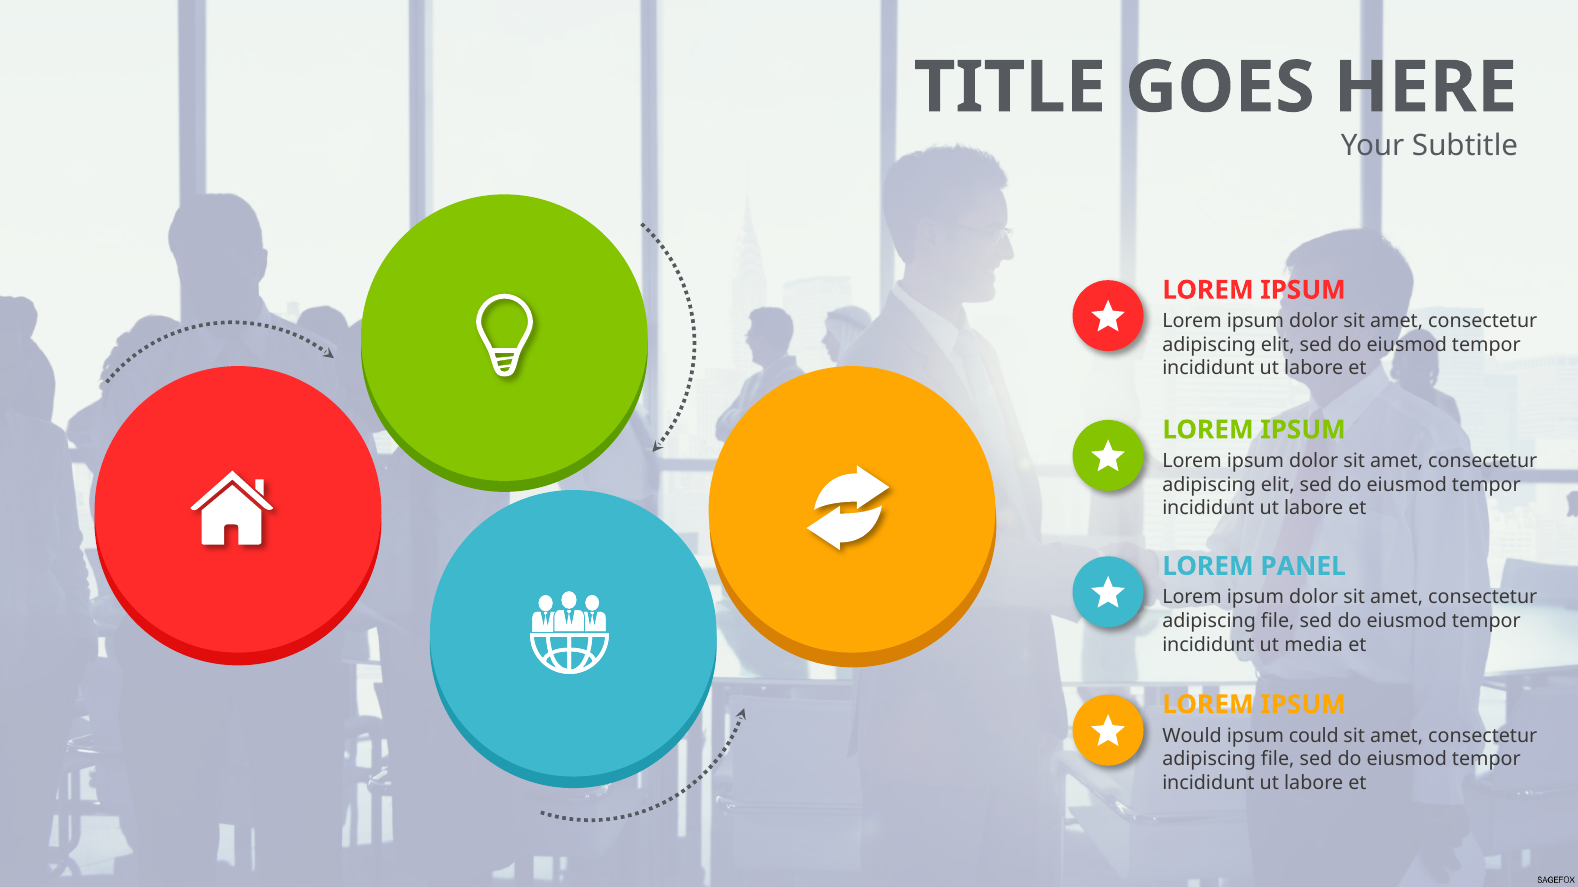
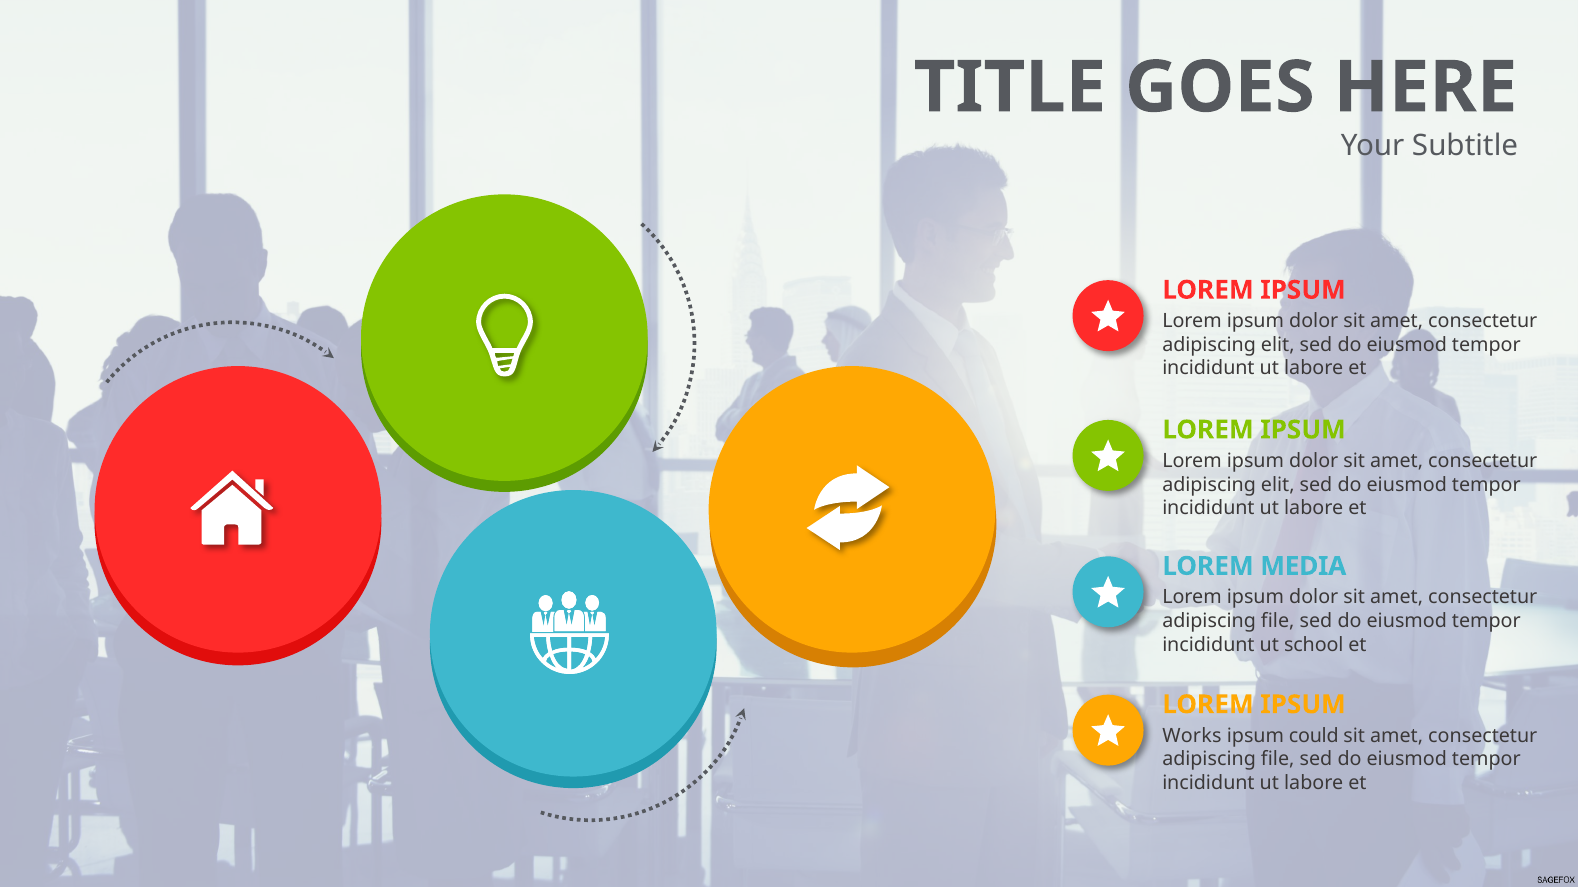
PANEL: PANEL -> MEDIA (1303, 567)
media: media -> school (1314, 645)
Would: Would -> Works (1192, 736)
